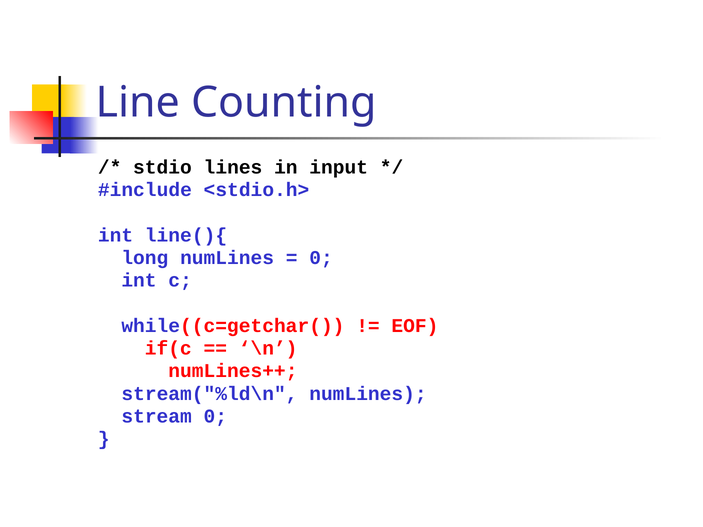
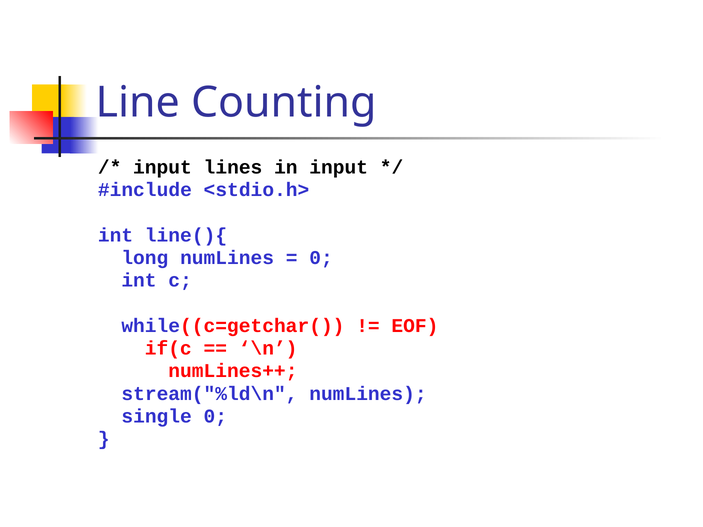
stdio: stdio -> input (162, 167)
stream: stream -> single (157, 416)
